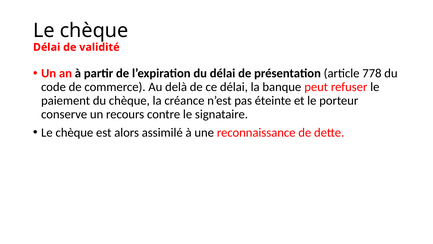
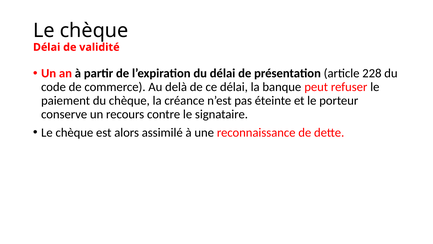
778: 778 -> 228 (372, 73)
